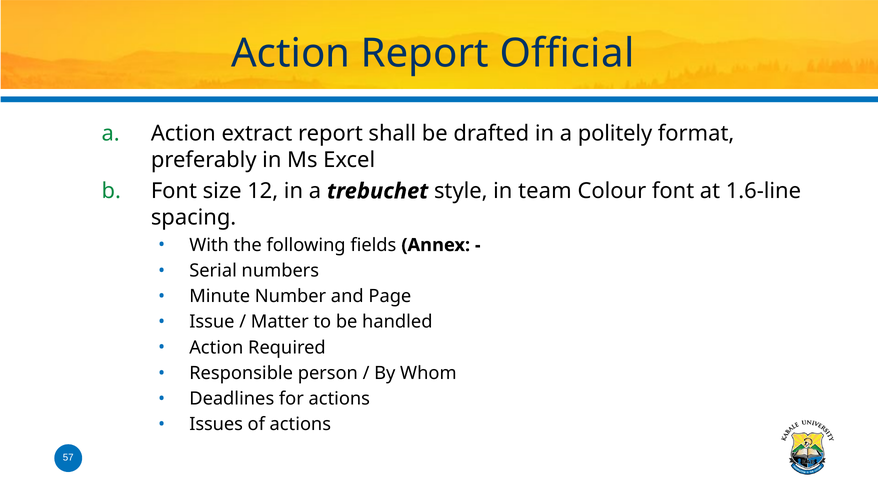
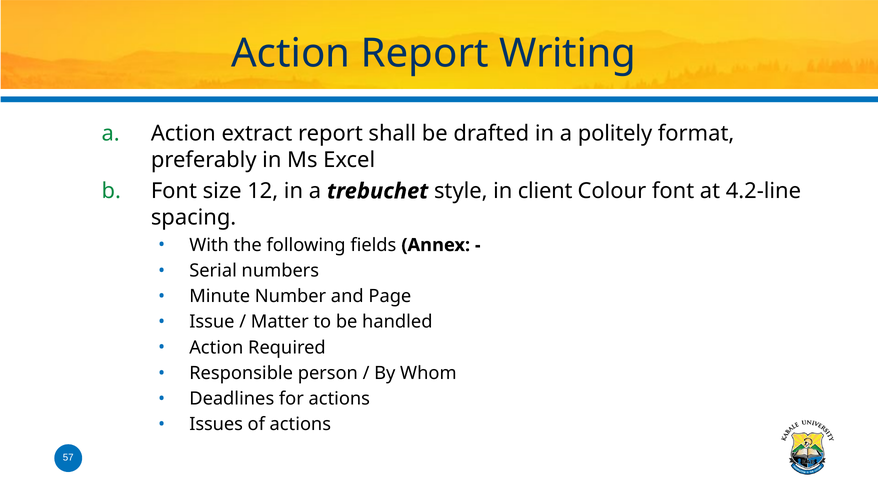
Official: Official -> Writing (567, 54)
team: team -> client (545, 191)
1.6-line: 1.6-line -> 4.2-line (763, 191)
